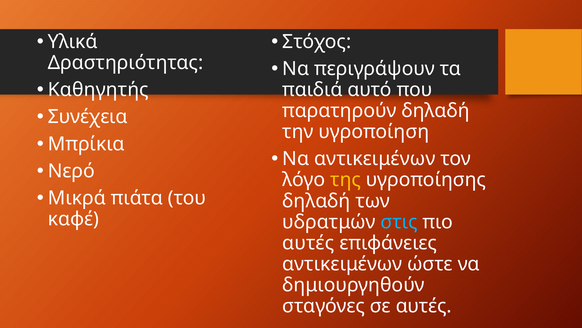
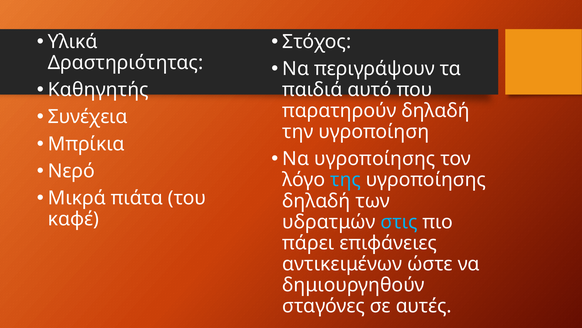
Να αντικειμένων: αντικειμένων -> υγροποίησης (375, 159)
της colour: yellow -> light blue (346, 180)
αυτές: αυτές -> πάρει (308, 242)
